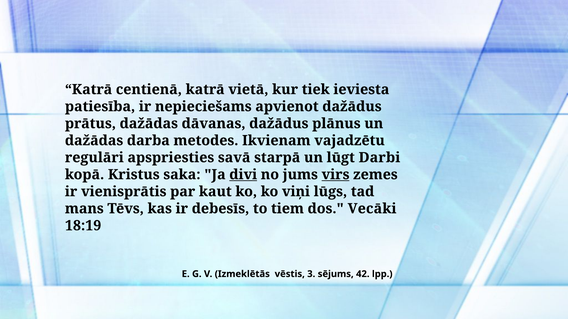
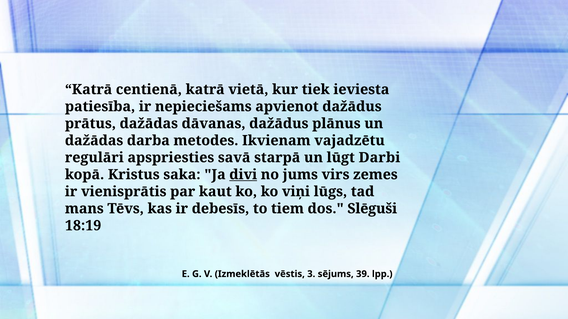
virs underline: present -> none (336, 175)
Vecāki: Vecāki -> Slēguši (372, 209)
42: 42 -> 39 (363, 274)
